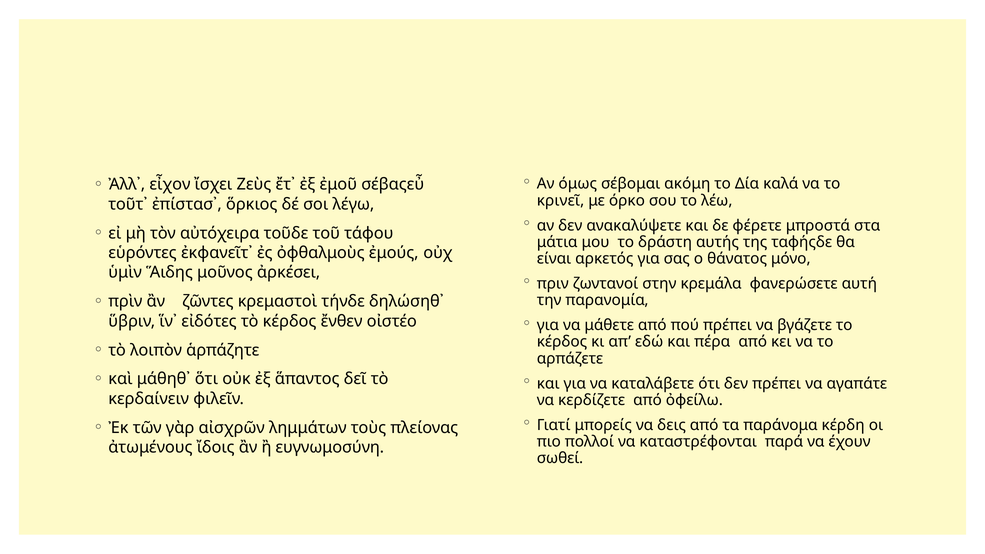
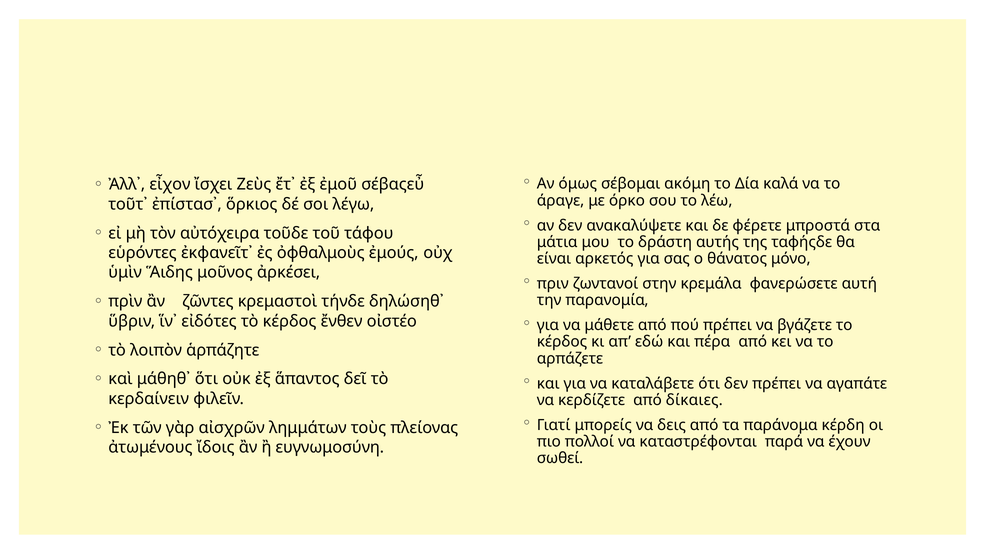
κρινεῖ: κρινεῖ -> άραγε (561, 201)
ὀφείλω: ὀφείλω -> δίκαιες (694, 400)
